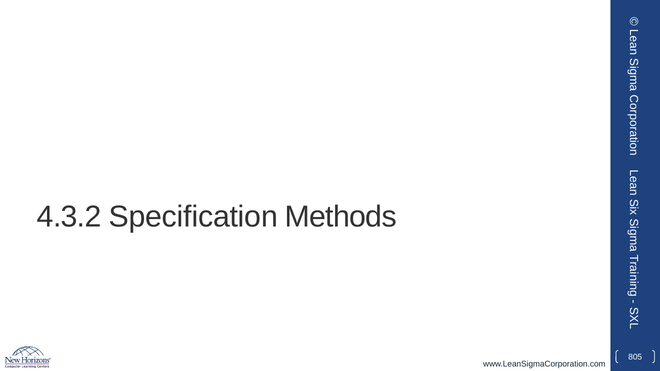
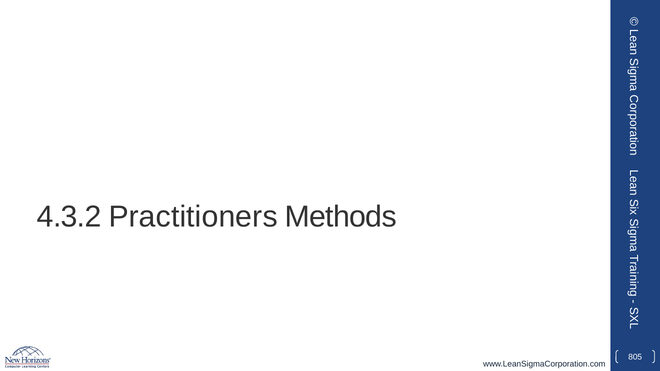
Specification: Specification -> Practitioners (193, 217)
